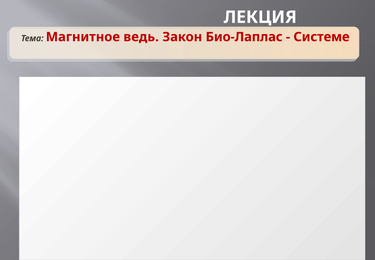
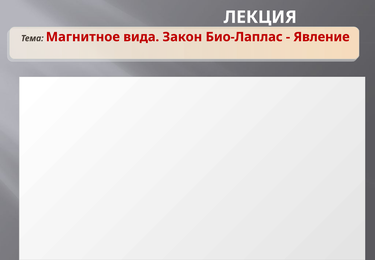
ведь: ведь -> вида (141, 37)
Системе: Системе -> Явление (321, 37)
